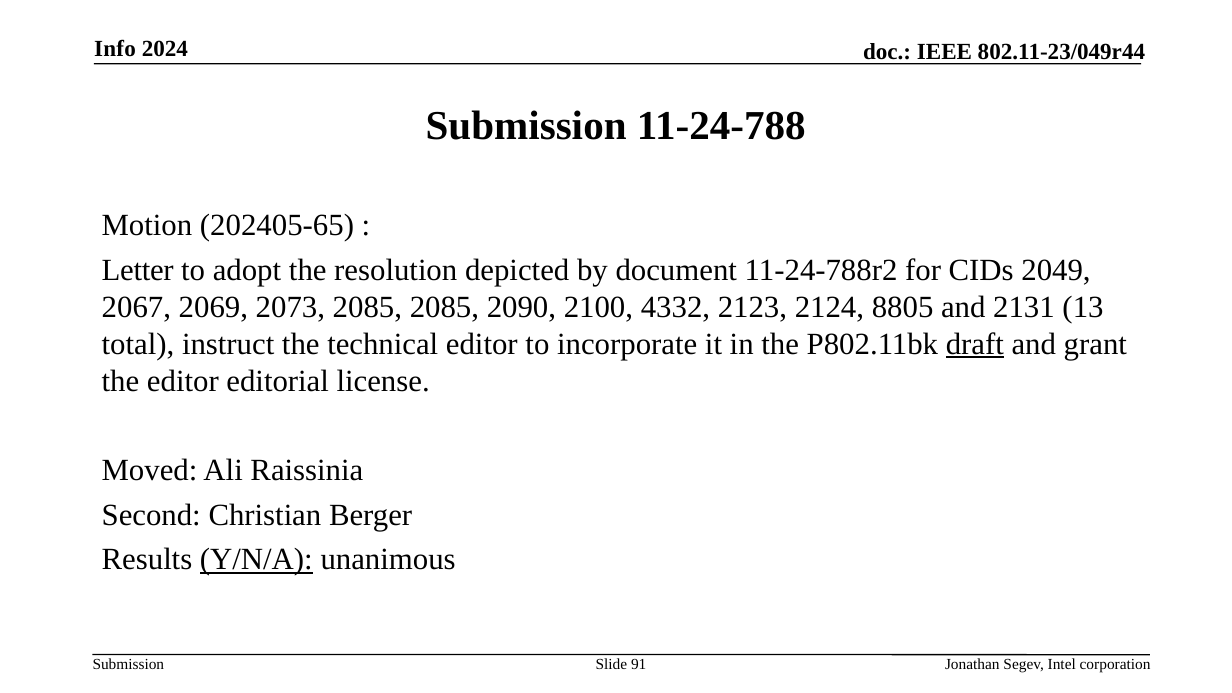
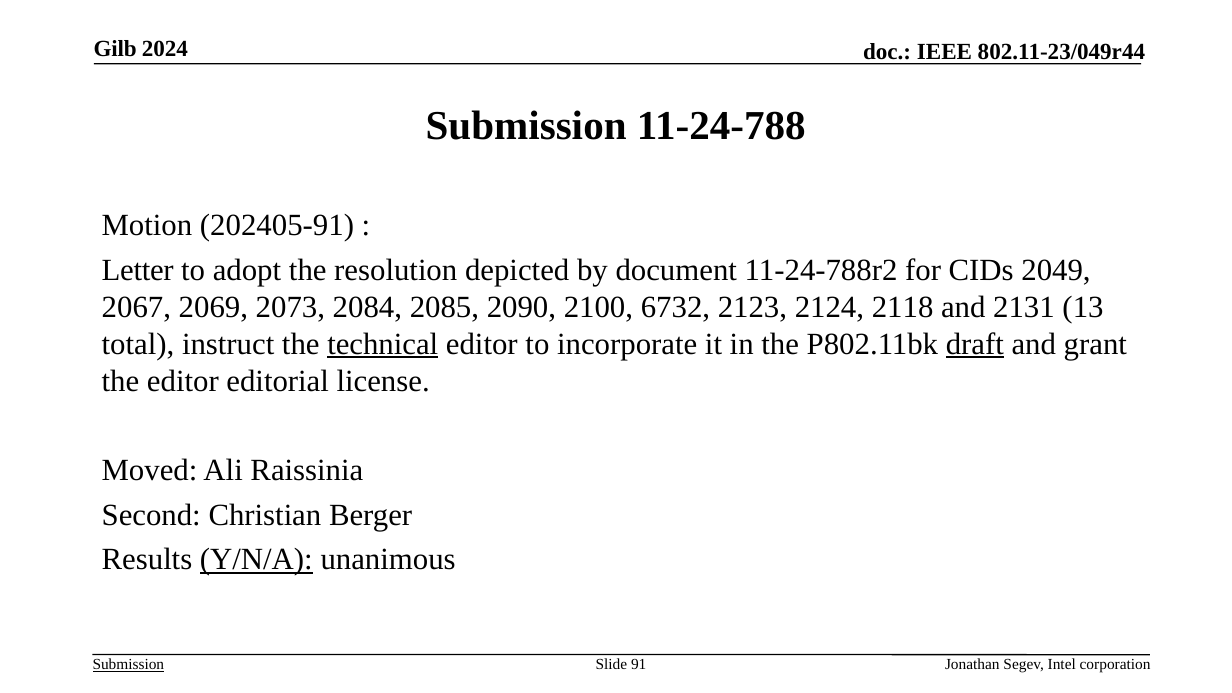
Info: Info -> Gilb (115, 49)
202405-65: 202405-65 -> 202405-91 (277, 225)
2073 2085: 2085 -> 2084 (367, 307)
4332: 4332 -> 6732 (675, 307)
8805: 8805 -> 2118 (903, 307)
technical underline: none -> present (383, 344)
Submission underline: none -> present (128, 665)
